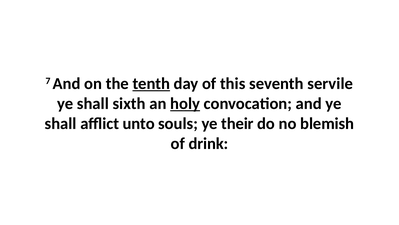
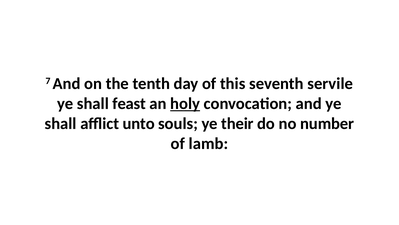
tenth underline: present -> none (151, 83)
sixth: sixth -> feast (129, 103)
blemish: blemish -> number (327, 123)
drink: drink -> lamb (208, 143)
